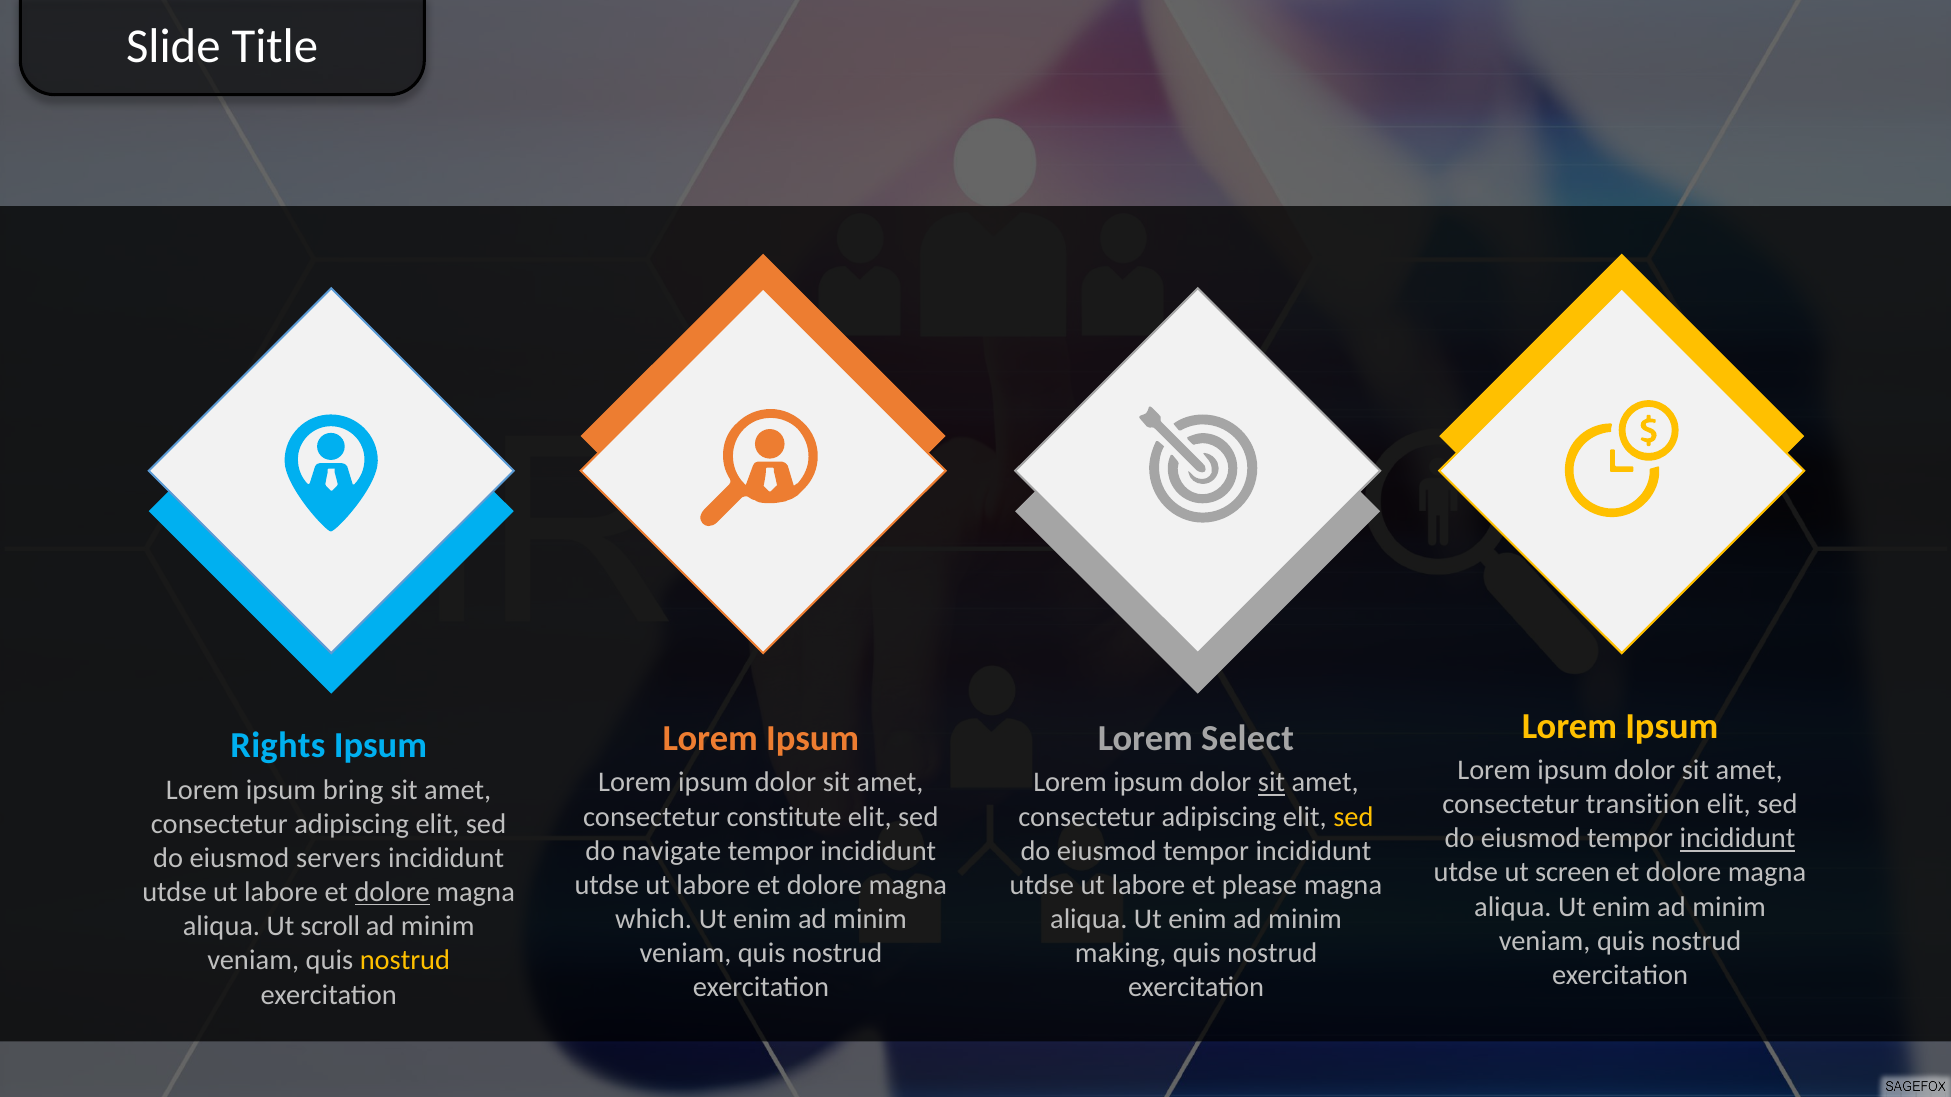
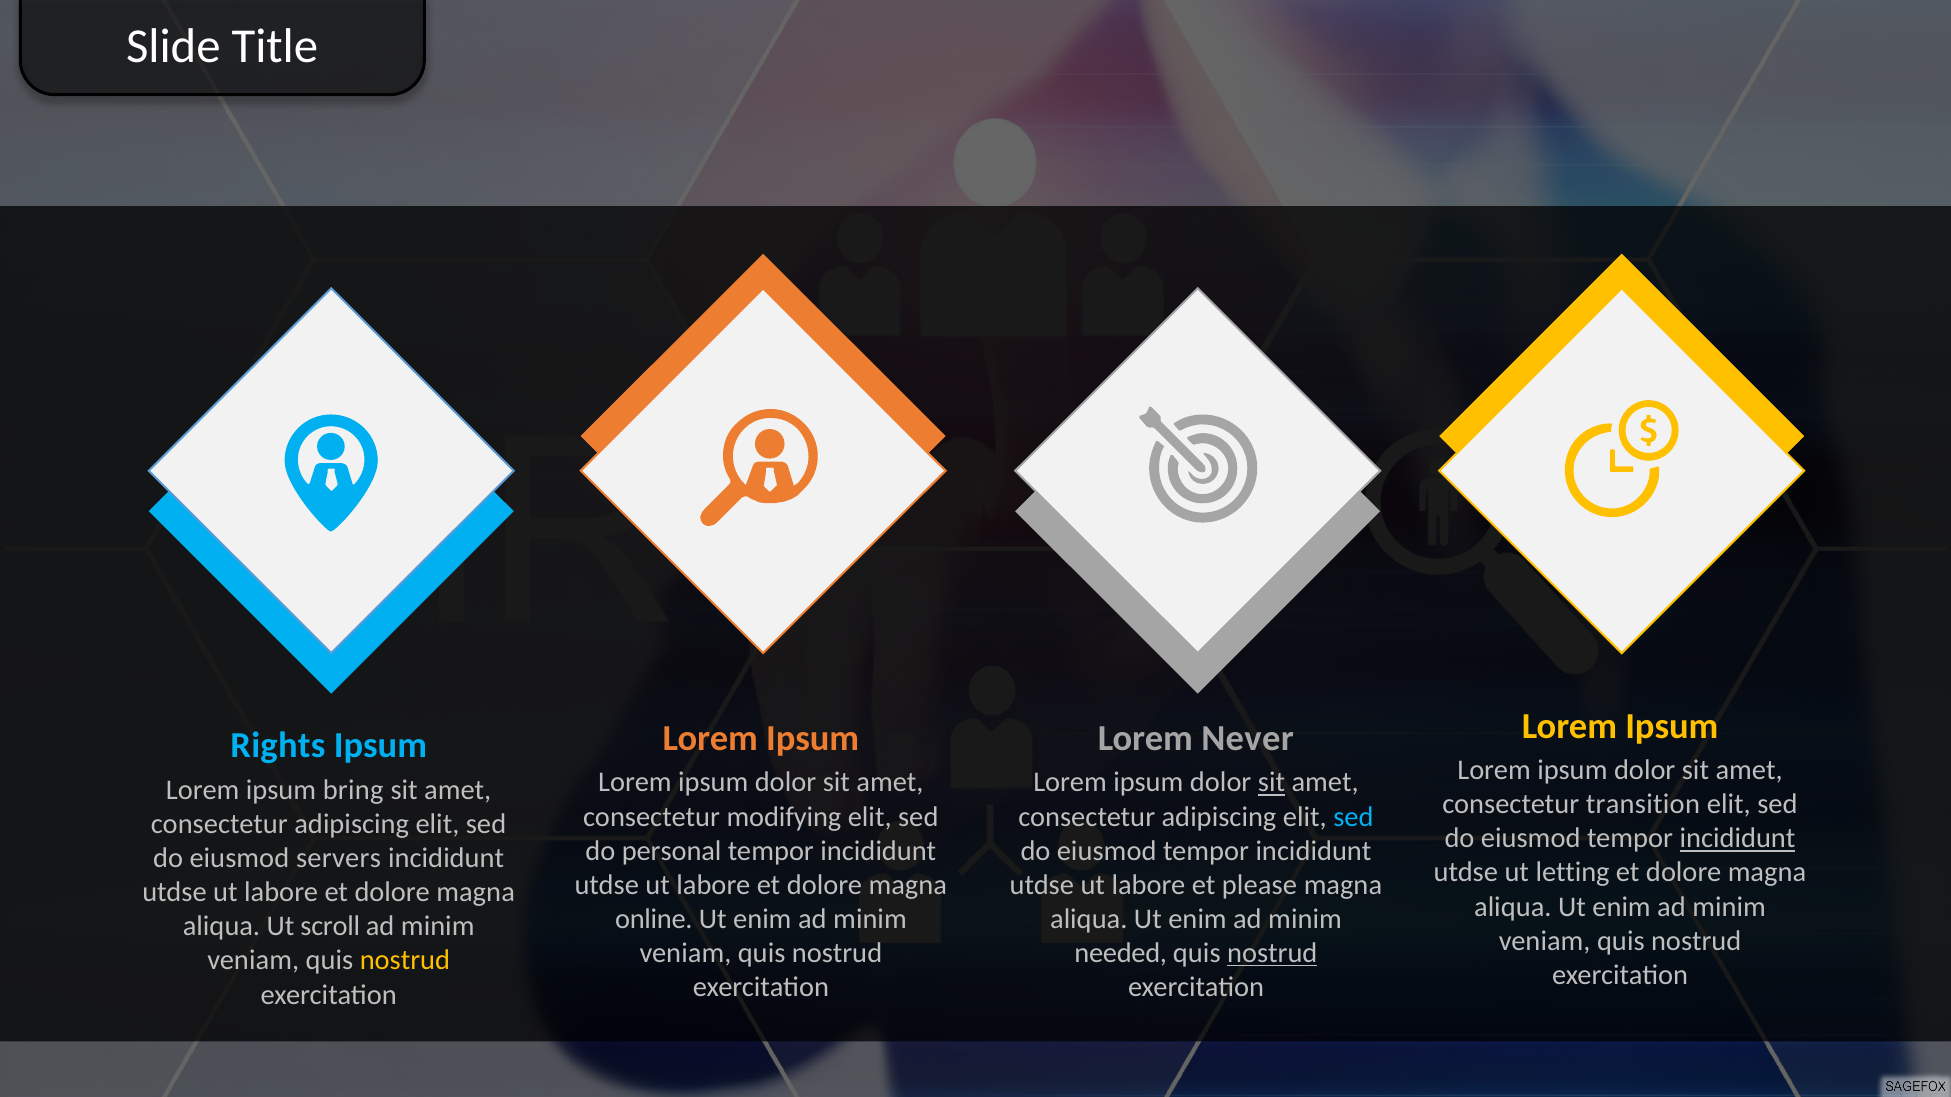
Select: Select -> Never (1248, 739)
constitute: constitute -> modifying (784, 817)
sed colour: yellow -> light blue (1353, 817)
navigate: navigate -> personal (672, 851)
screen: screen -> letting (1573, 873)
dolore underline: present -> none (392, 893)
which: which -> online (654, 919)
making: making -> needed (1121, 954)
nostrud underline: none -> present (1272, 954)
